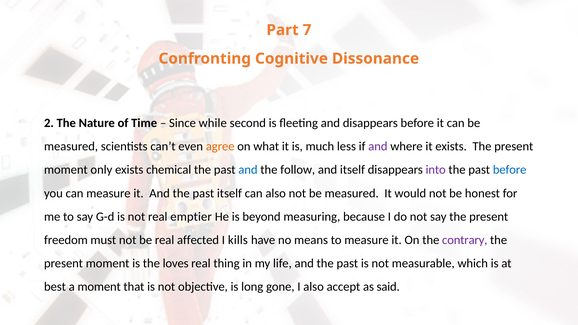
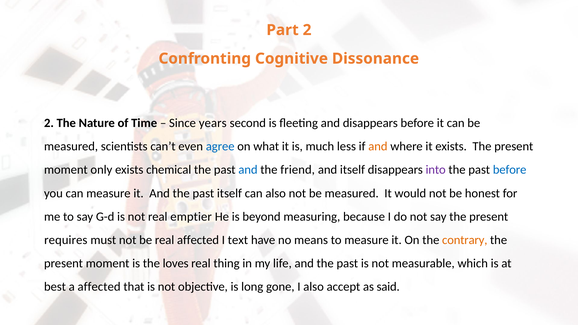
Part 7: 7 -> 2 (307, 30)
while: while -> years (213, 123)
agree colour: orange -> blue (220, 146)
and colour: purple -> orange (378, 146)
follow: follow -> friend (298, 170)
freedom: freedom -> requires (66, 240)
kills: kills -> text (238, 240)
contrary colour: purple -> orange (465, 240)
a moment: moment -> affected (99, 287)
